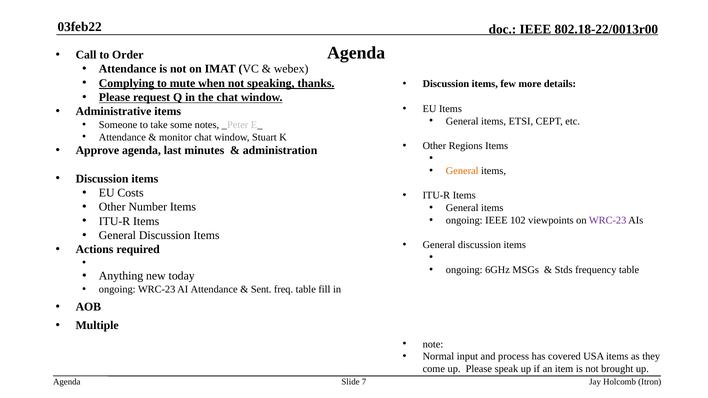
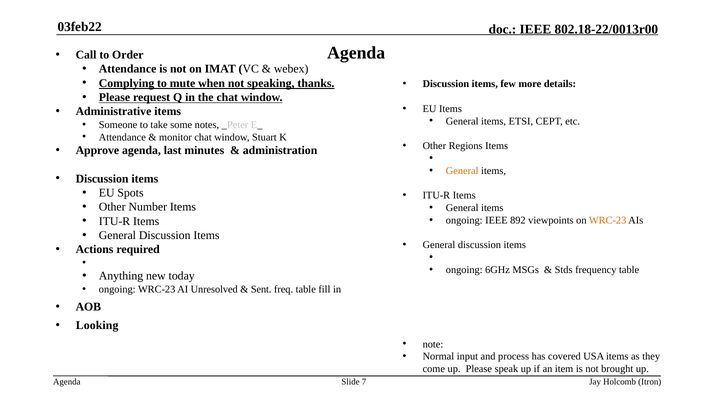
Costs: Costs -> Spots (131, 193)
102: 102 -> 892 (518, 220)
WRC-23 colour: purple -> orange (608, 220)
AI Attendance: Attendance -> Unresolved (214, 289)
Multiple: Multiple -> Looking (97, 326)
